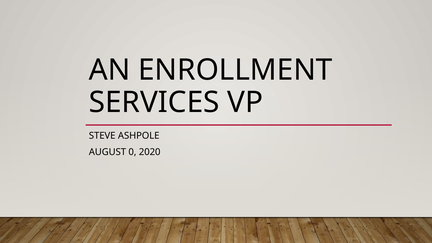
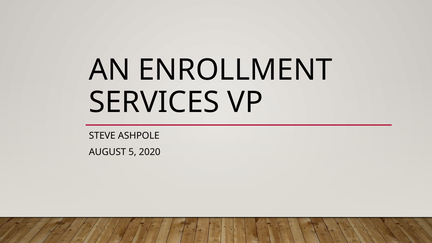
0: 0 -> 5 (132, 152)
